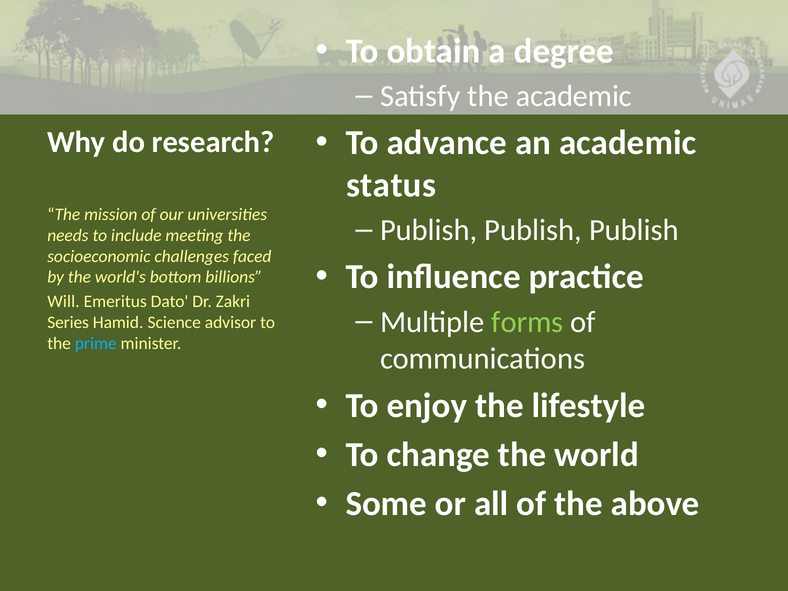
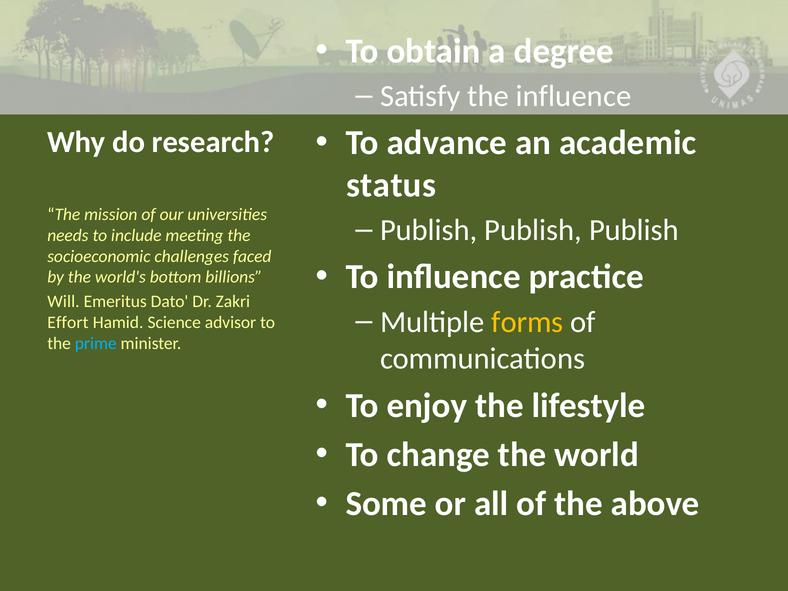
the academic: academic -> influence (574, 96)
forms colour: light green -> yellow (527, 322)
Series: Series -> Effort (68, 323)
